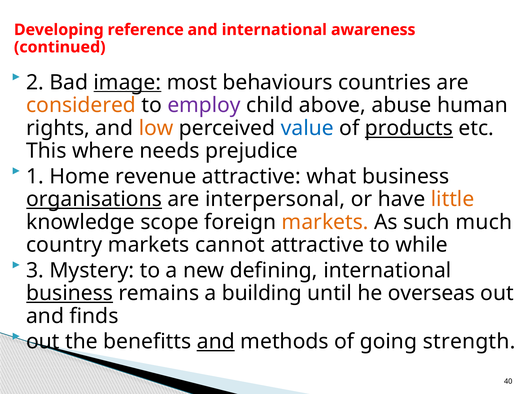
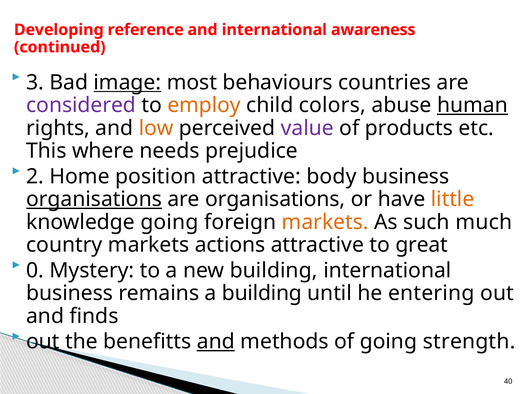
2: 2 -> 3 (35, 82)
considered colour: orange -> purple (81, 105)
employ colour: purple -> orange (204, 105)
above: above -> colors (332, 105)
human underline: none -> present (472, 105)
value colour: blue -> purple (307, 128)
products underline: present -> none (409, 128)
1: 1 -> 2 (35, 176)
revenue: revenue -> position (156, 176)
what: what -> body (332, 176)
are interpersonal: interpersonal -> organisations (275, 199)
knowledge scope: scope -> going (169, 222)
cannot: cannot -> actions (230, 245)
while: while -> great (422, 245)
3: 3 -> 0 (35, 270)
new defining: defining -> building (274, 270)
business underline: present -> none (70, 293)
overseas: overseas -> entering (431, 293)
